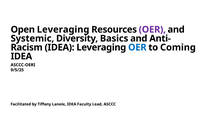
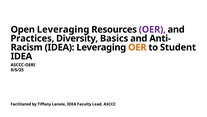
Systemic: Systemic -> Practices (32, 38)
OER colour: blue -> orange (137, 47)
Coming: Coming -> Student (178, 47)
